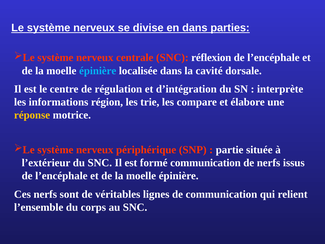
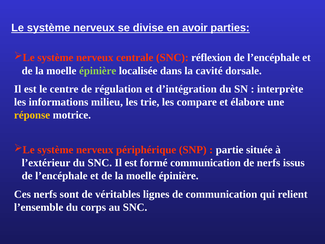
en dans: dans -> avoir (195, 28)
épinière colour: light blue -> light green (98, 71)
région: région -> milieu (107, 102)
